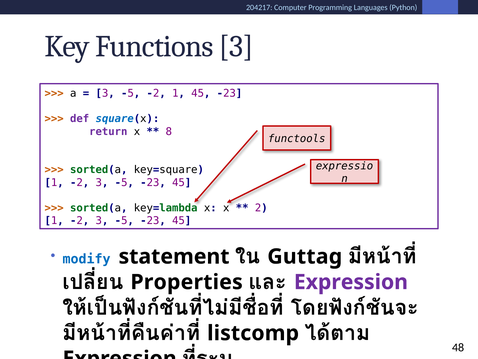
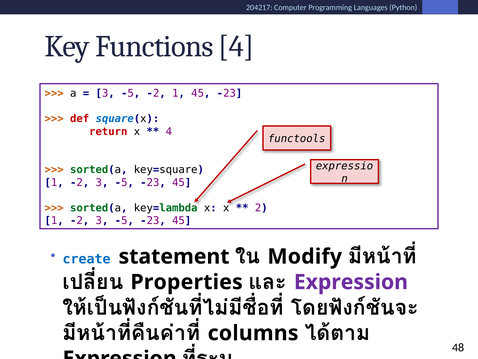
Functions 3: 3 -> 4 (236, 46)
def colour: purple -> red (80, 119)
return colour: purple -> red (108, 131)
8: 8 -> 4 (169, 131)
modify: modify -> create (87, 259)
Guttag: Guttag -> Modify (305, 256)
listcomp: listcomp -> columns (253, 333)
